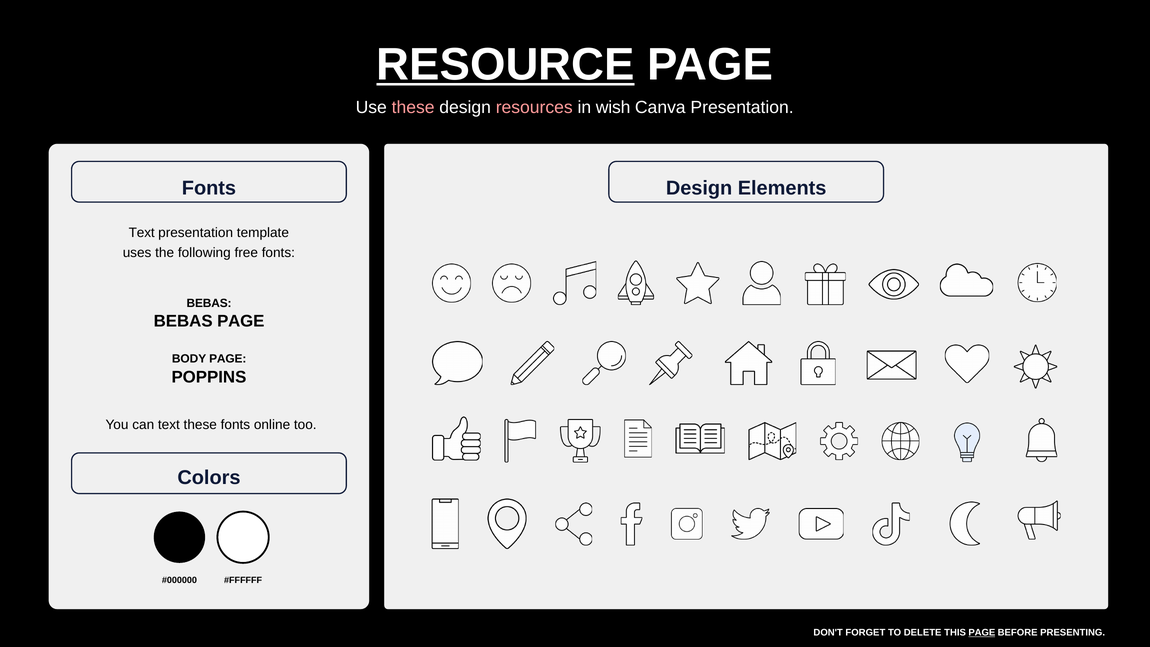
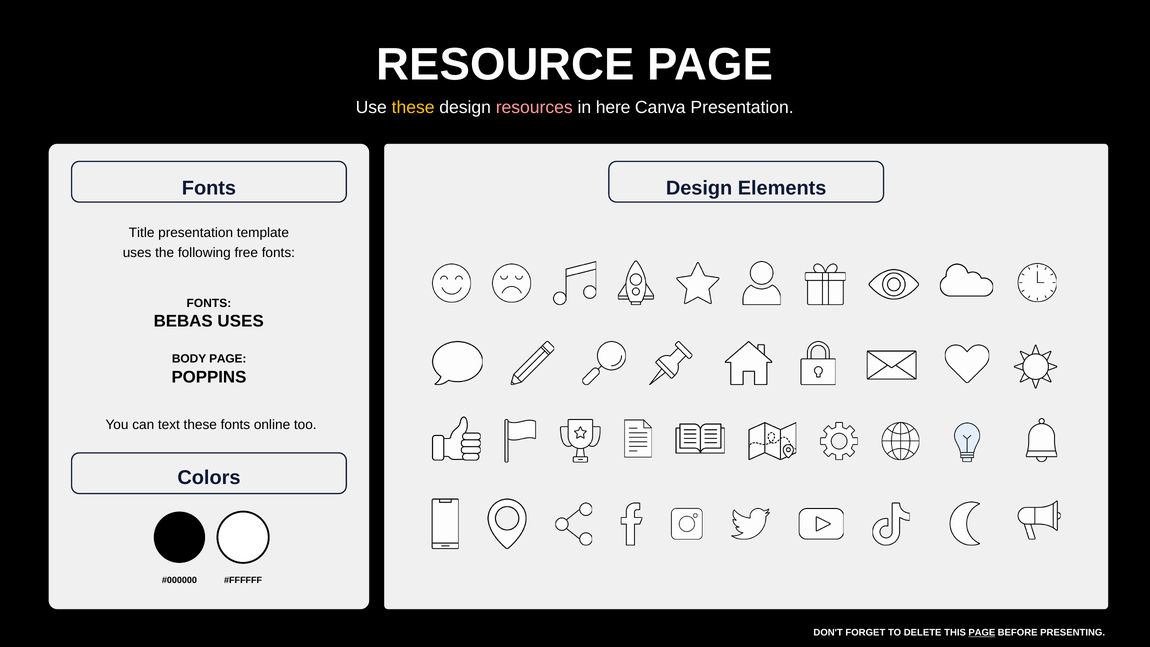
RESOURCE underline: present -> none (506, 65)
these colour: pink -> yellow (413, 107)
wish: wish -> here (613, 107)
Text: Text -> Title (142, 233)
BEBAS: BEBAS -> FONTS (209, 303)
BEBAS PAGE: PAGE -> USES (241, 321)
